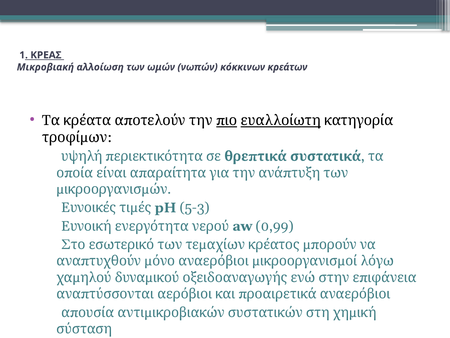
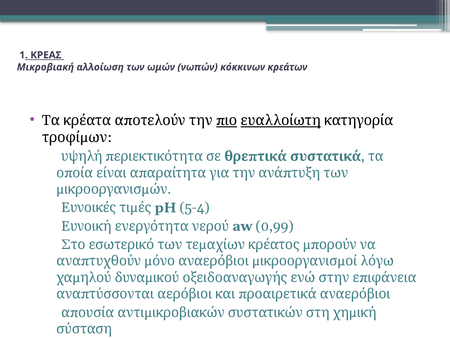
5-3: 5-3 -> 5-4 (195, 207)
